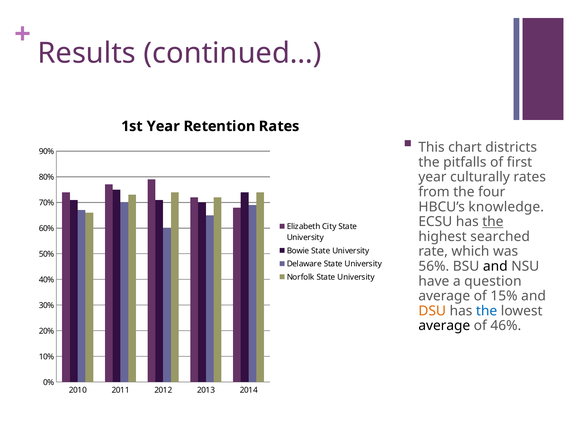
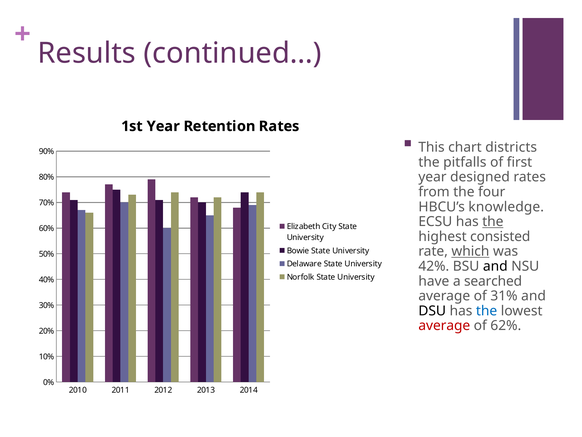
culturally: culturally -> designed (480, 177)
searched: searched -> consisted (500, 236)
which underline: none -> present (470, 251)
56%: 56% -> 42% (434, 266)
question: question -> searched (493, 281)
15%: 15% -> 31% (504, 296)
DSU colour: orange -> black (432, 311)
average colour: black -> red (444, 325)
46%: 46% -> 62% (506, 325)
